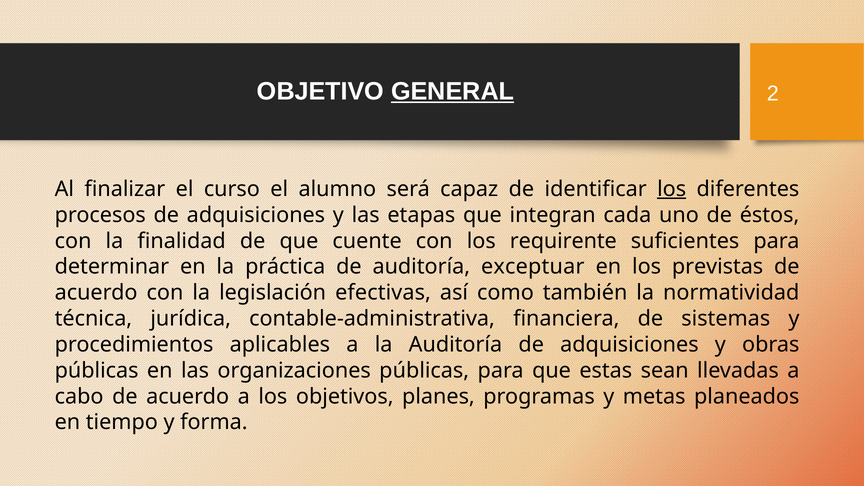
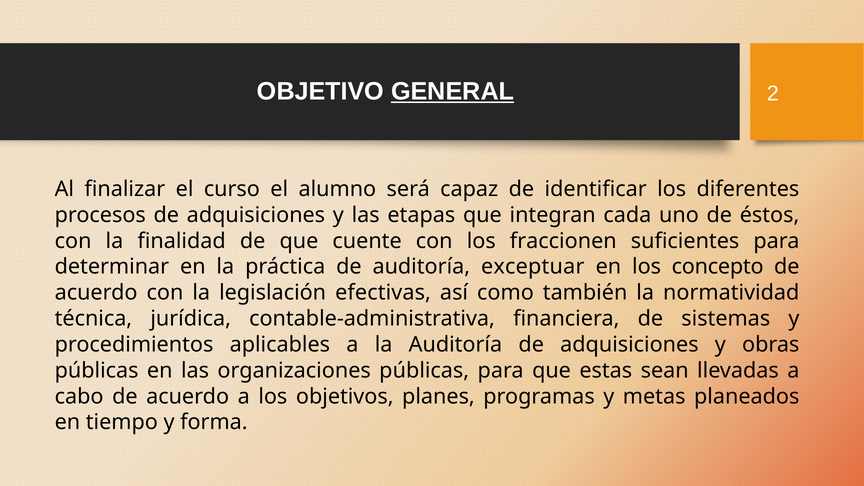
los underline: present -> none (672, 189)
requirente: requirente -> fraccionen (563, 241)
previstas: previstas -> concepto (718, 267)
